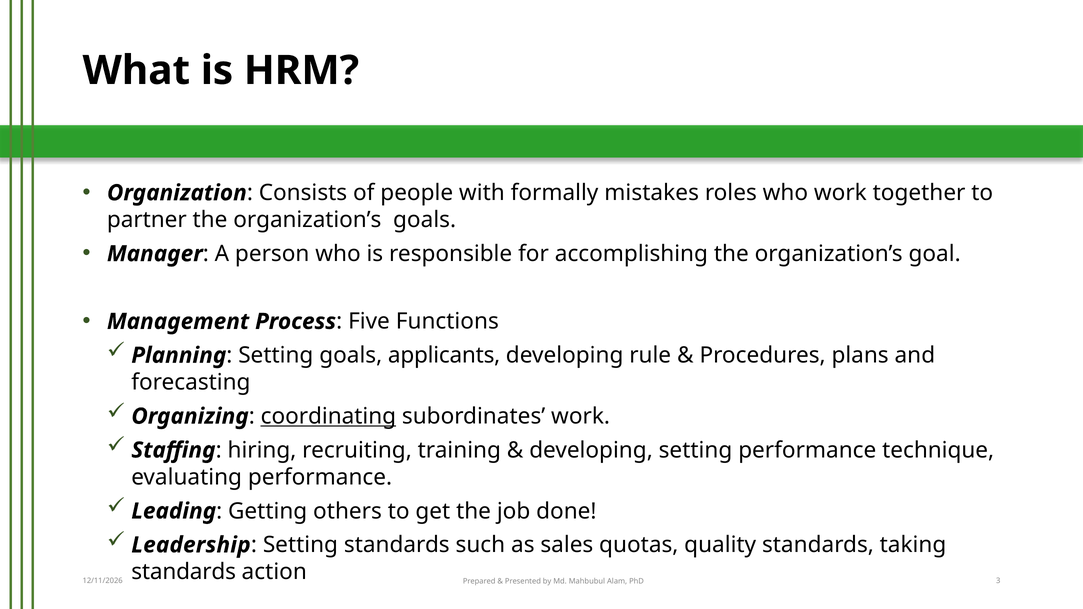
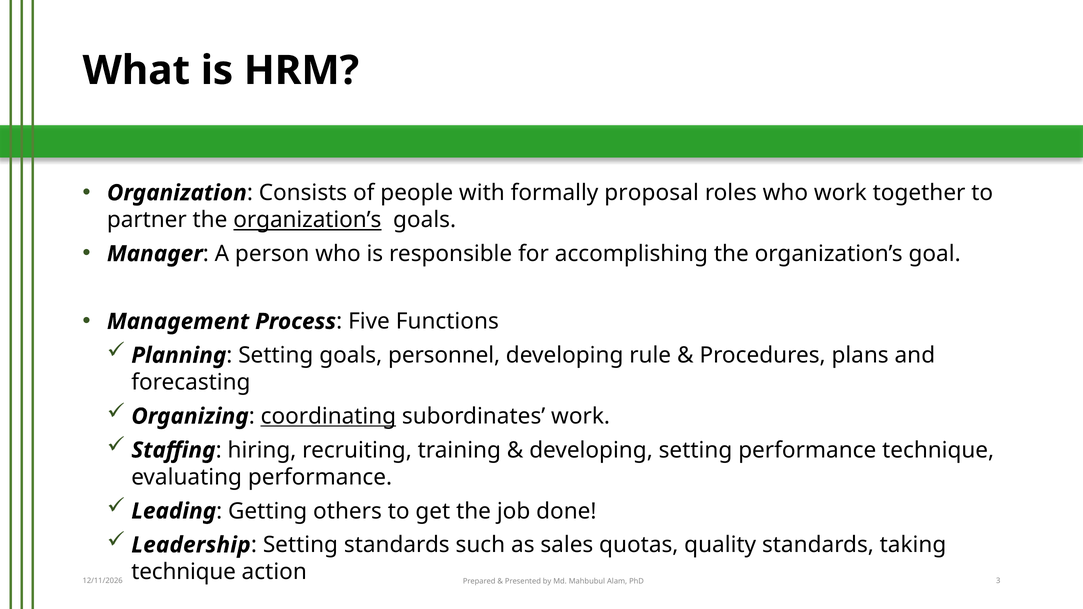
mistakes: mistakes -> proposal (652, 193)
organization’s underline: none -> present (307, 220)
applicants: applicants -> personnel (444, 355)
standards: standards -> technique (184, 572)
